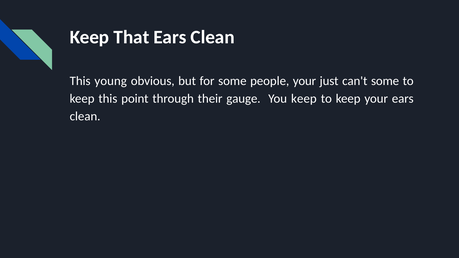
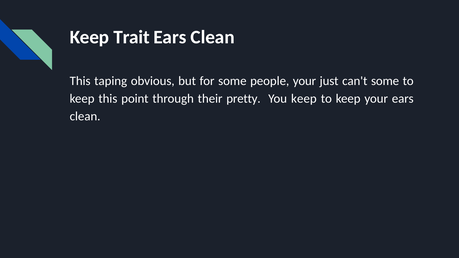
That: That -> Trait (132, 37)
young: young -> taping (111, 81)
gauge: gauge -> pretty (243, 99)
